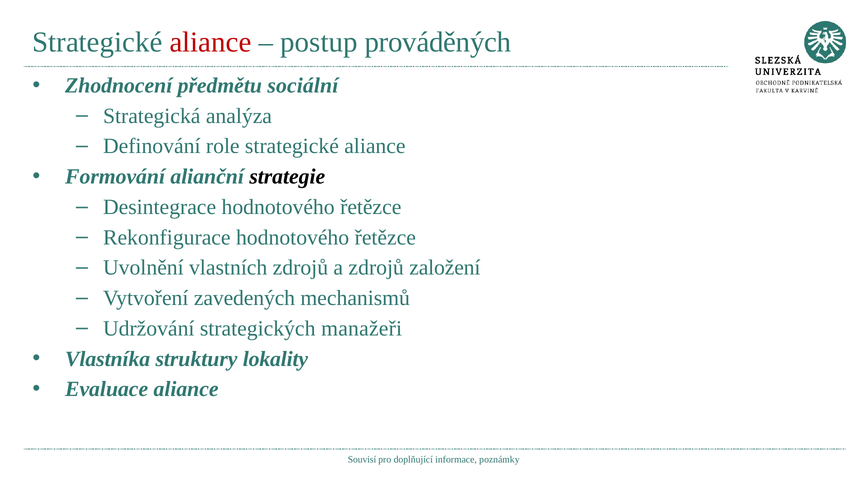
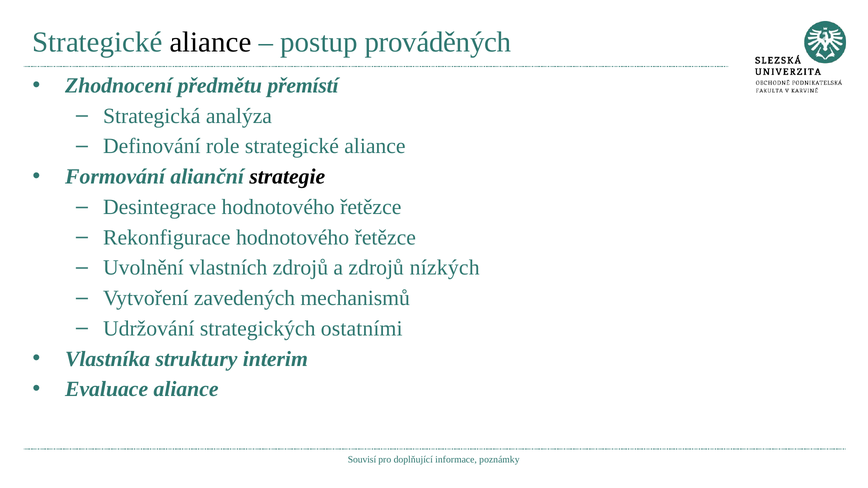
aliance colour: red -> black (211, 42)
sociální: sociální -> přemístí (303, 86)
založení: založení -> nízkých (445, 268)
manažeři: manažeři -> ostatními (362, 329)
lokality: lokality -> interim (275, 359)
